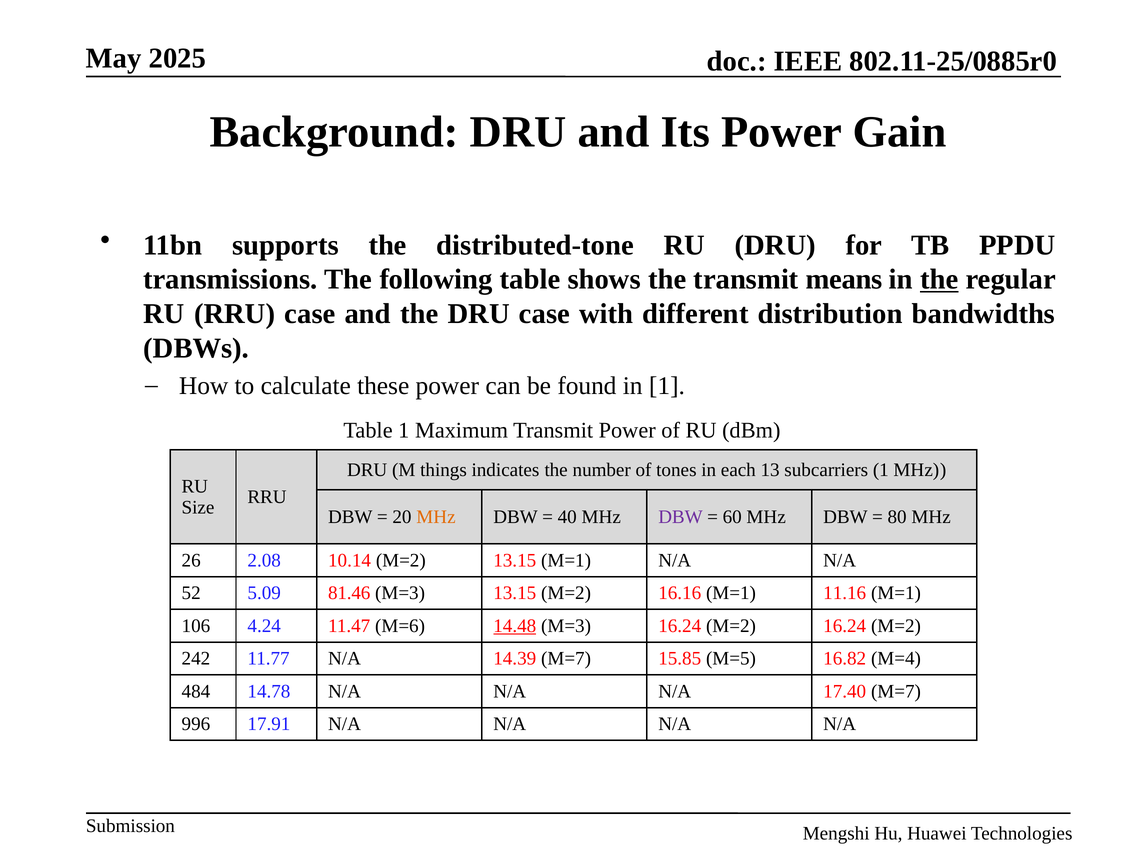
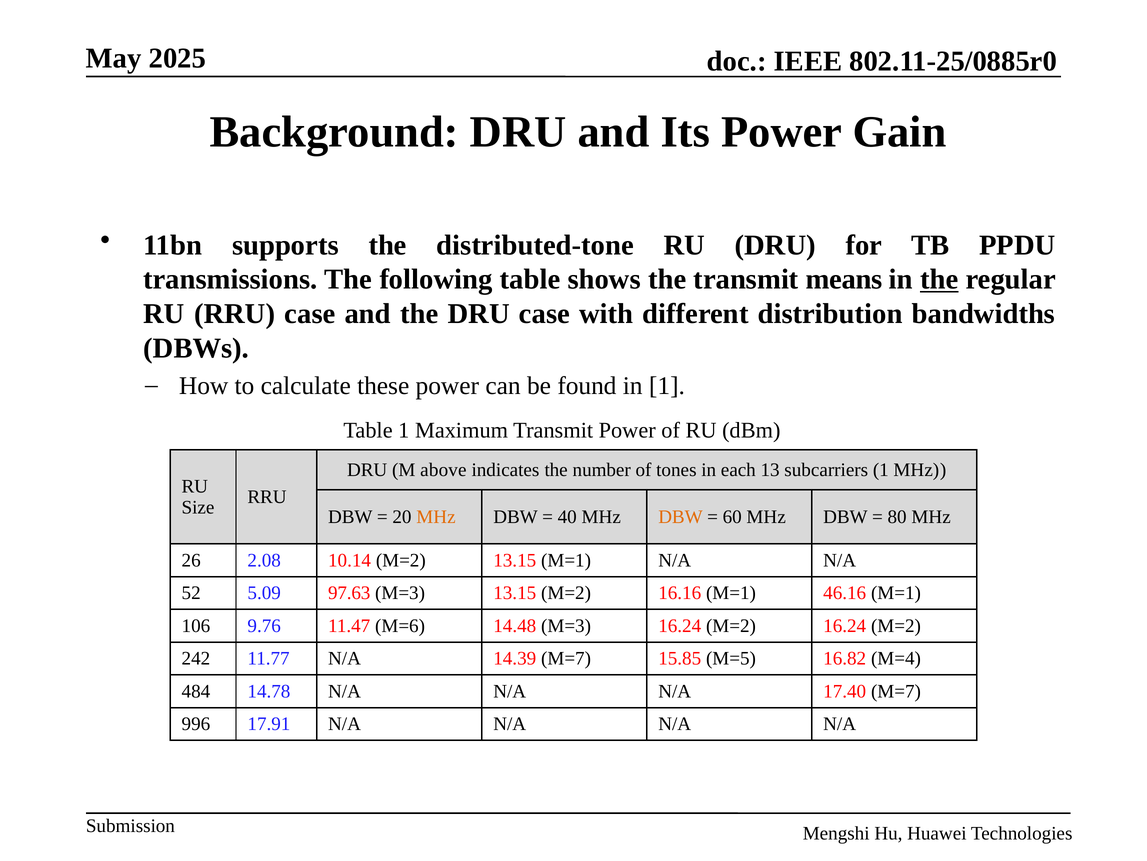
things: things -> above (443, 469)
DBW colour: purple -> orange (680, 516)
81.46: 81.46 -> 97.63 (349, 593)
11.16: 11.16 -> 46.16 (845, 593)
4.24: 4.24 -> 9.76 (264, 625)
14.48 underline: present -> none (515, 625)
